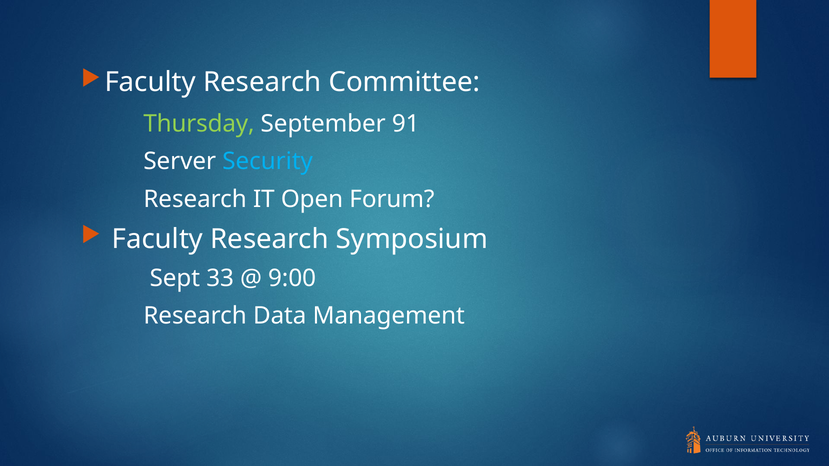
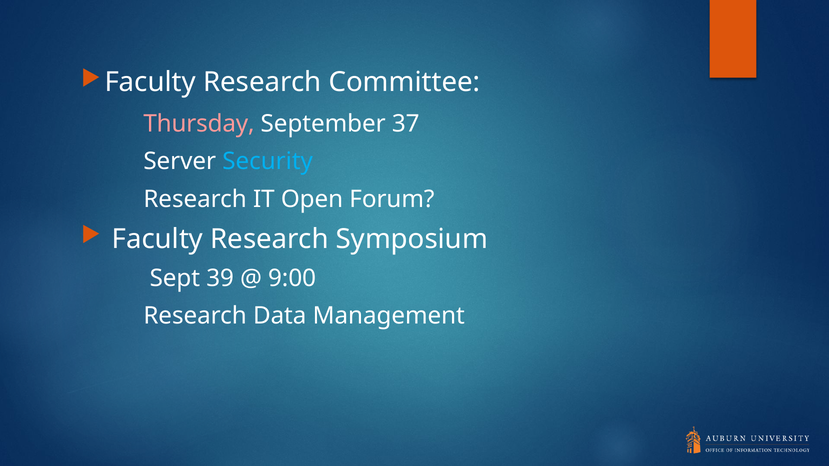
Thursday colour: light green -> pink (199, 124)
91: 91 -> 37 (406, 124)
33: 33 -> 39 (220, 279)
